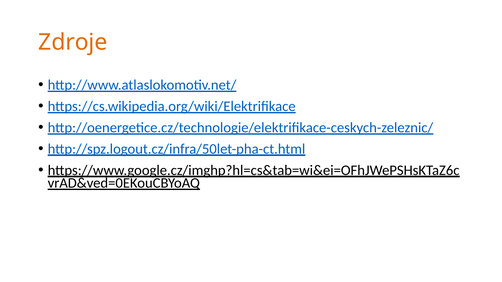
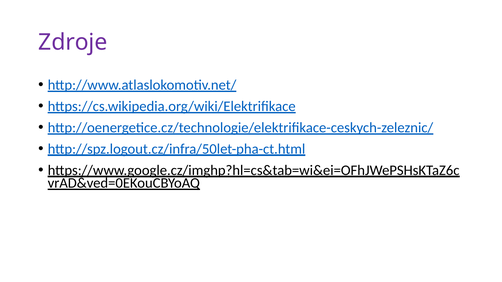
Zdroje colour: orange -> purple (73, 42)
